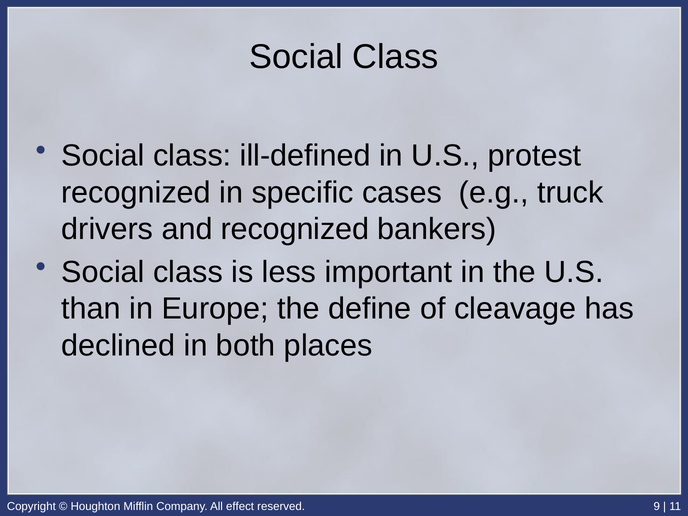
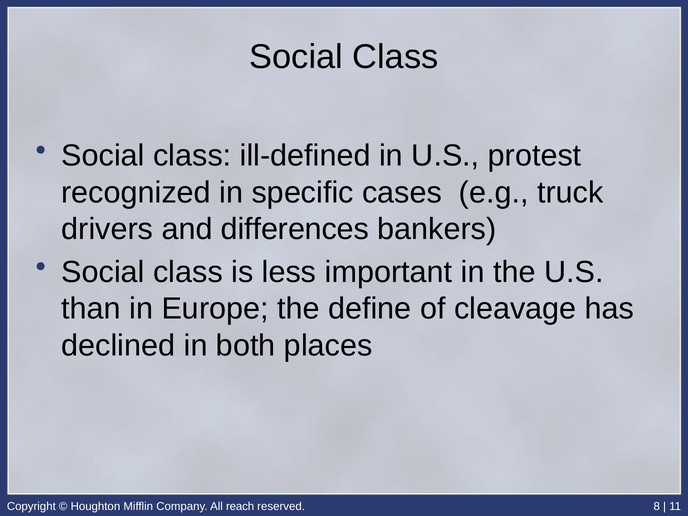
and recognized: recognized -> differences (295, 229)
effect: effect -> reach (240, 507)
9: 9 -> 8 (657, 507)
